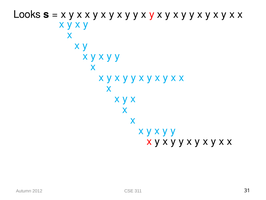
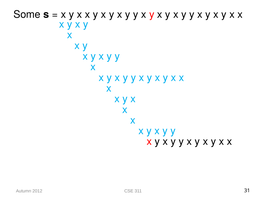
Looks: Looks -> Some (27, 14)
